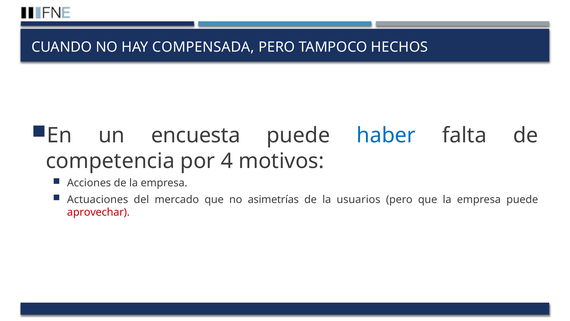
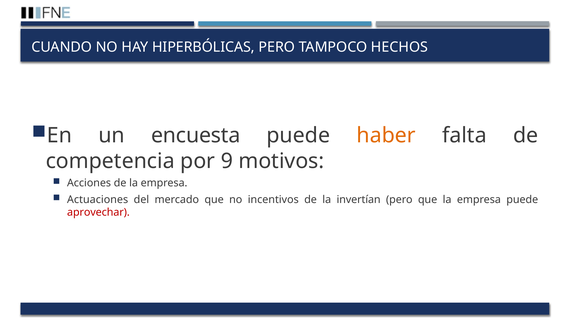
COMPENSADA: COMPENSADA -> HIPERBÓLICAS (203, 47)
haber colour: blue -> orange (386, 135)
4: 4 -> 9 (227, 161)
asimetrías: asimetrías -> incentivos (273, 199)
usuarios: usuarios -> invertían (359, 199)
